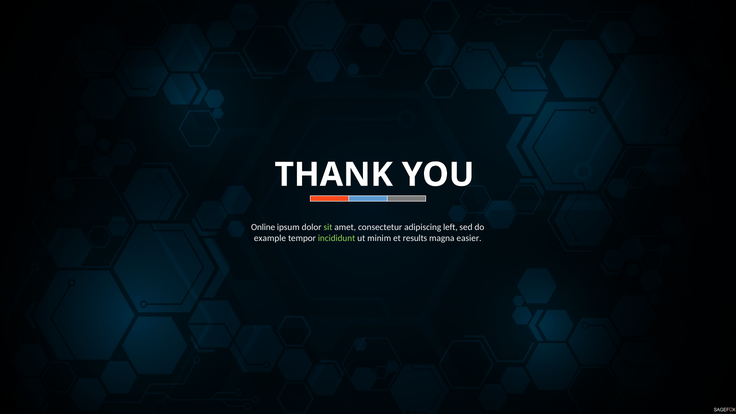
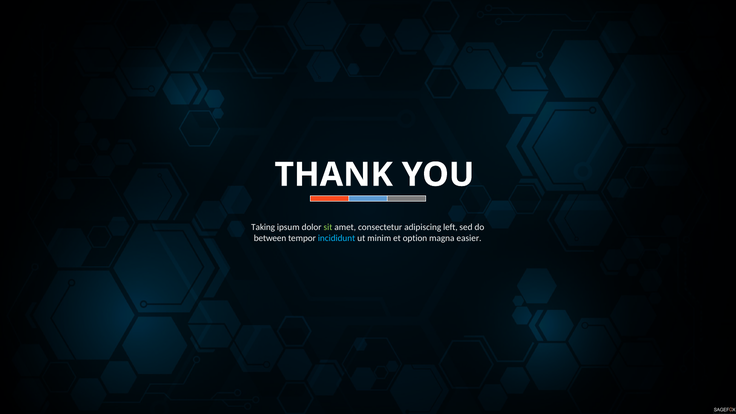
Online: Online -> Taking (263, 227)
example: example -> between (270, 238)
incididunt colour: light green -> light blue (337, 238)
results: results -> option (415, 238)
